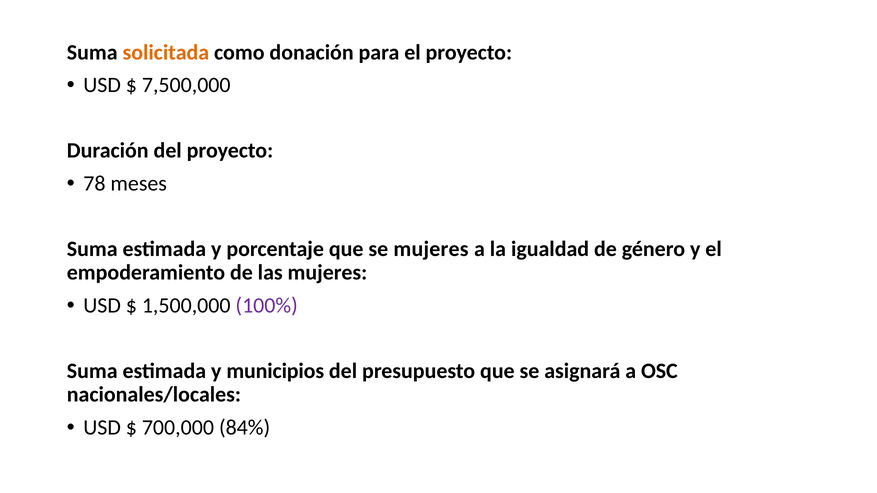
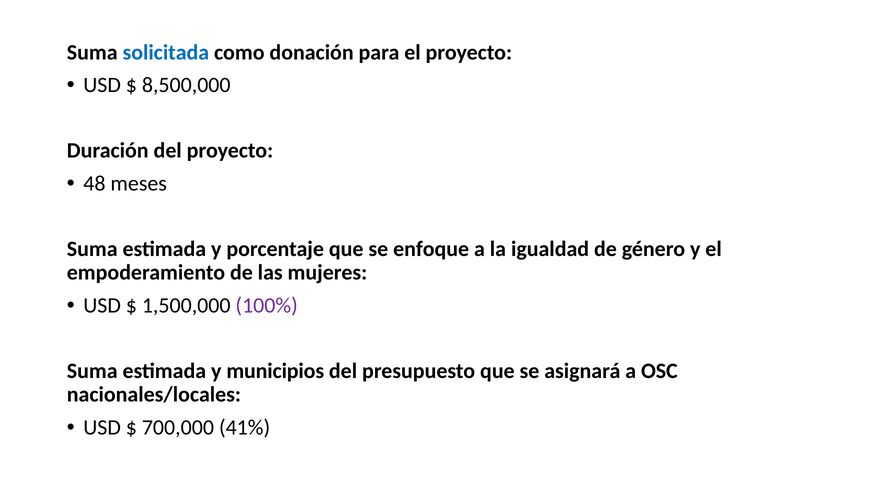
solicitada colour: orange -> blue (166, 52)
7,500,000: 7,500,000 -> 8,500,000 (186, 85)
78: 78 -> 48 (94, 184)
se mujeres: mujeres -> enfoque (431, 249)
84%: 84% -> 41% (245, 428)
